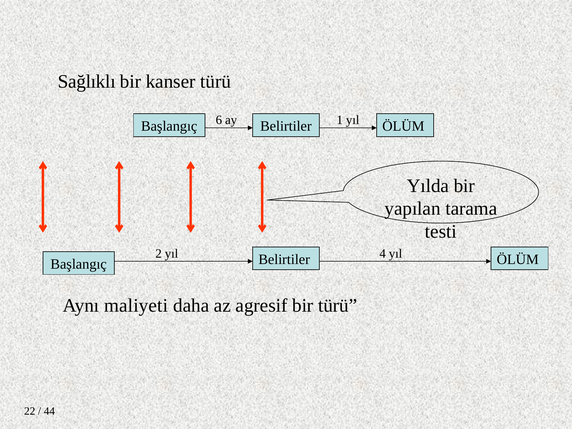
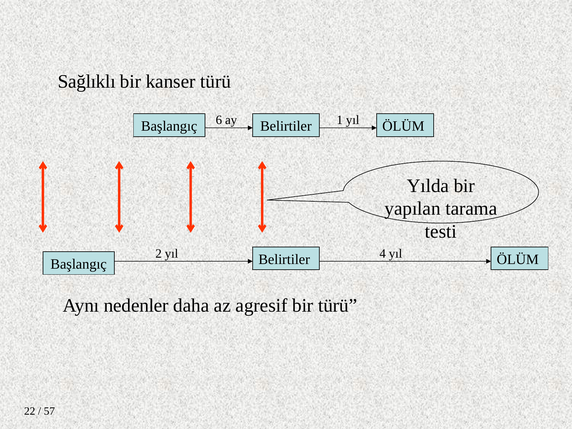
maliyeti: maliyeti -> nedenler (136, 305)
44: 44 -> 57 (49, 411)
